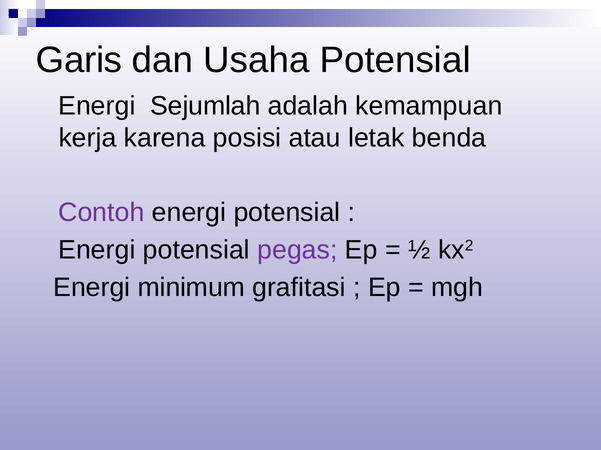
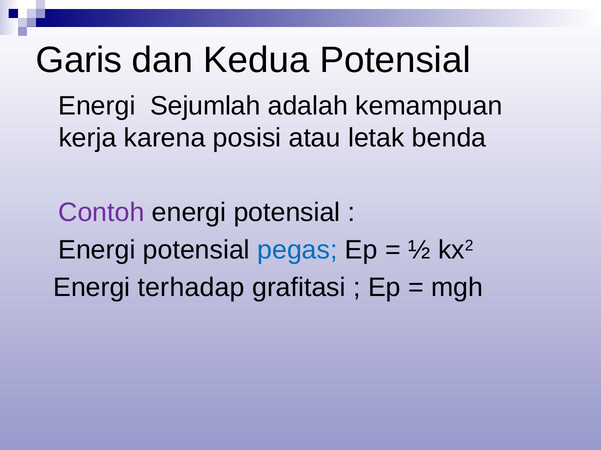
Usaha: Usaha -> Kedua (256, 60)
pegas colour: purple -> blue (297, 250)
minimum: minimum -> terhadap (191, 288)
